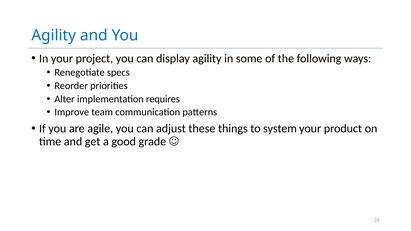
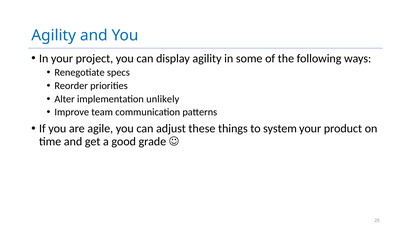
requires: requires -> unlikely (163, 99)
